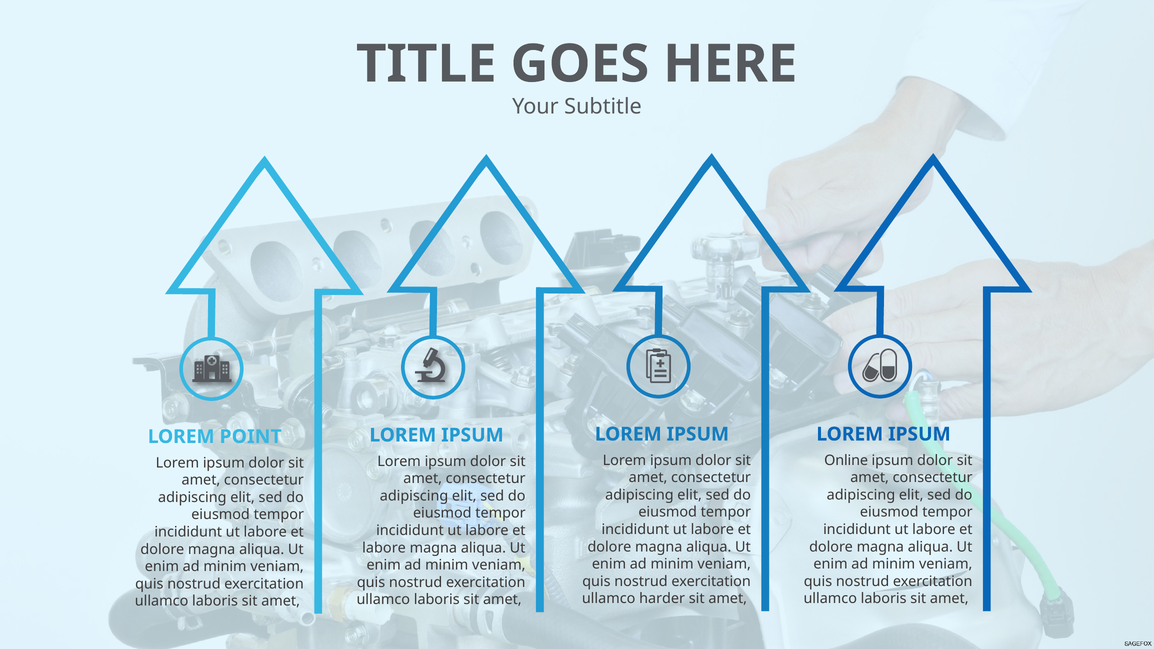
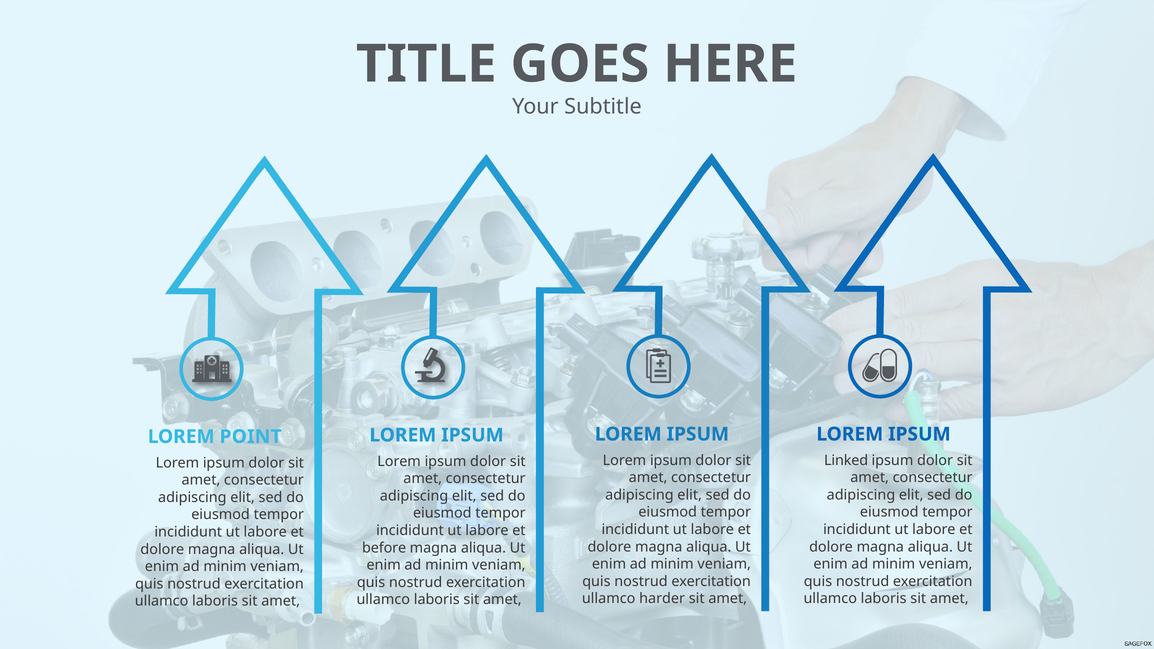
Online: Online -> Linked (846, 460)
labore: labore -> before (384, 548)
